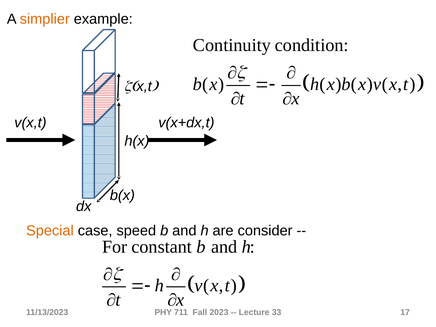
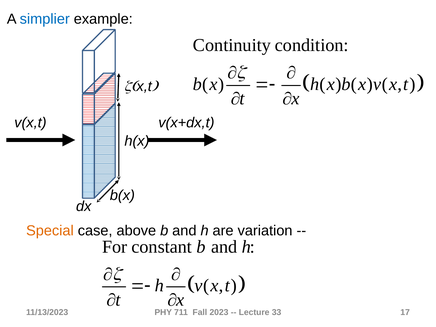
simplier colour: orange -> blue (45, 19)
speed: speed -> above (136, 231)
consider: consider -> variation (265, 231)
